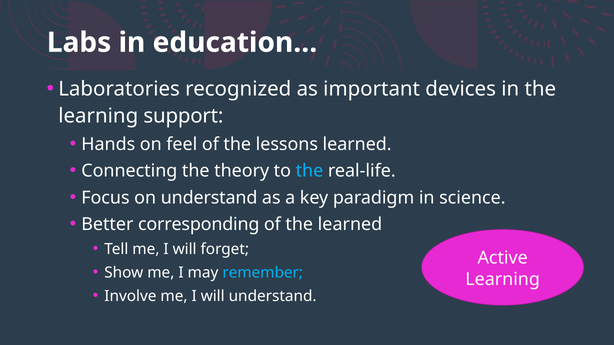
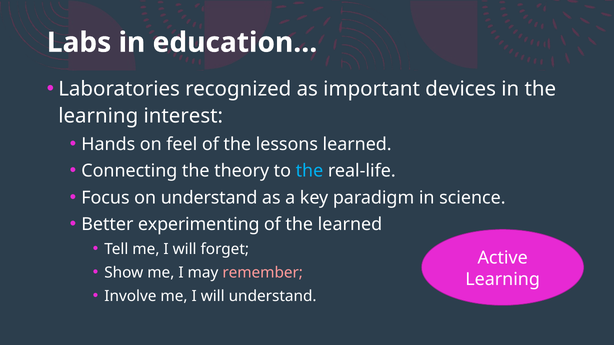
support: support -> interest (183, 116)
corresponding: corresponding -> experimenting (199, 225)
remember colour: light blue -> pink (263, 273)
